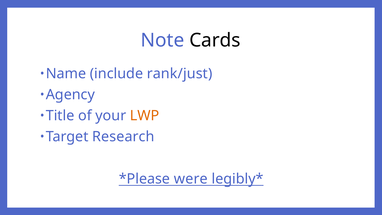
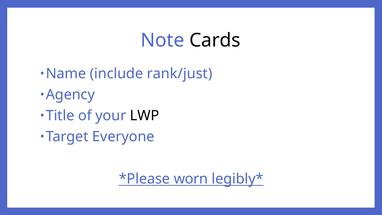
LWP colour: orange -> black (145, 116)
Research: Research -> Everyone (123, 137)
were: were -> worn (191, 179)
